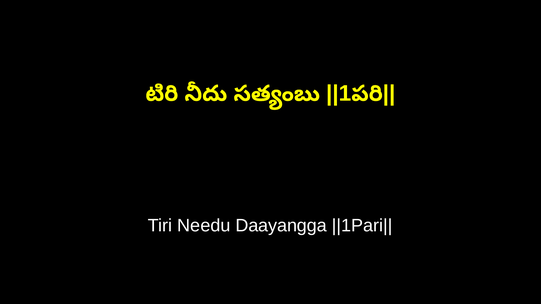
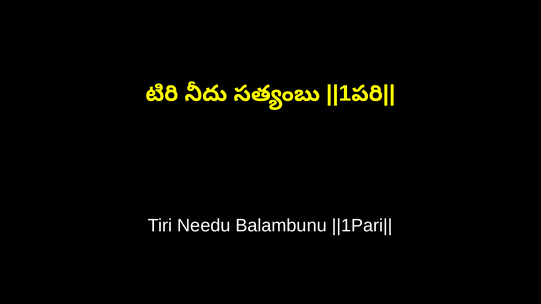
Daayangga: Daayangga -> Balambunu (281, 226)
